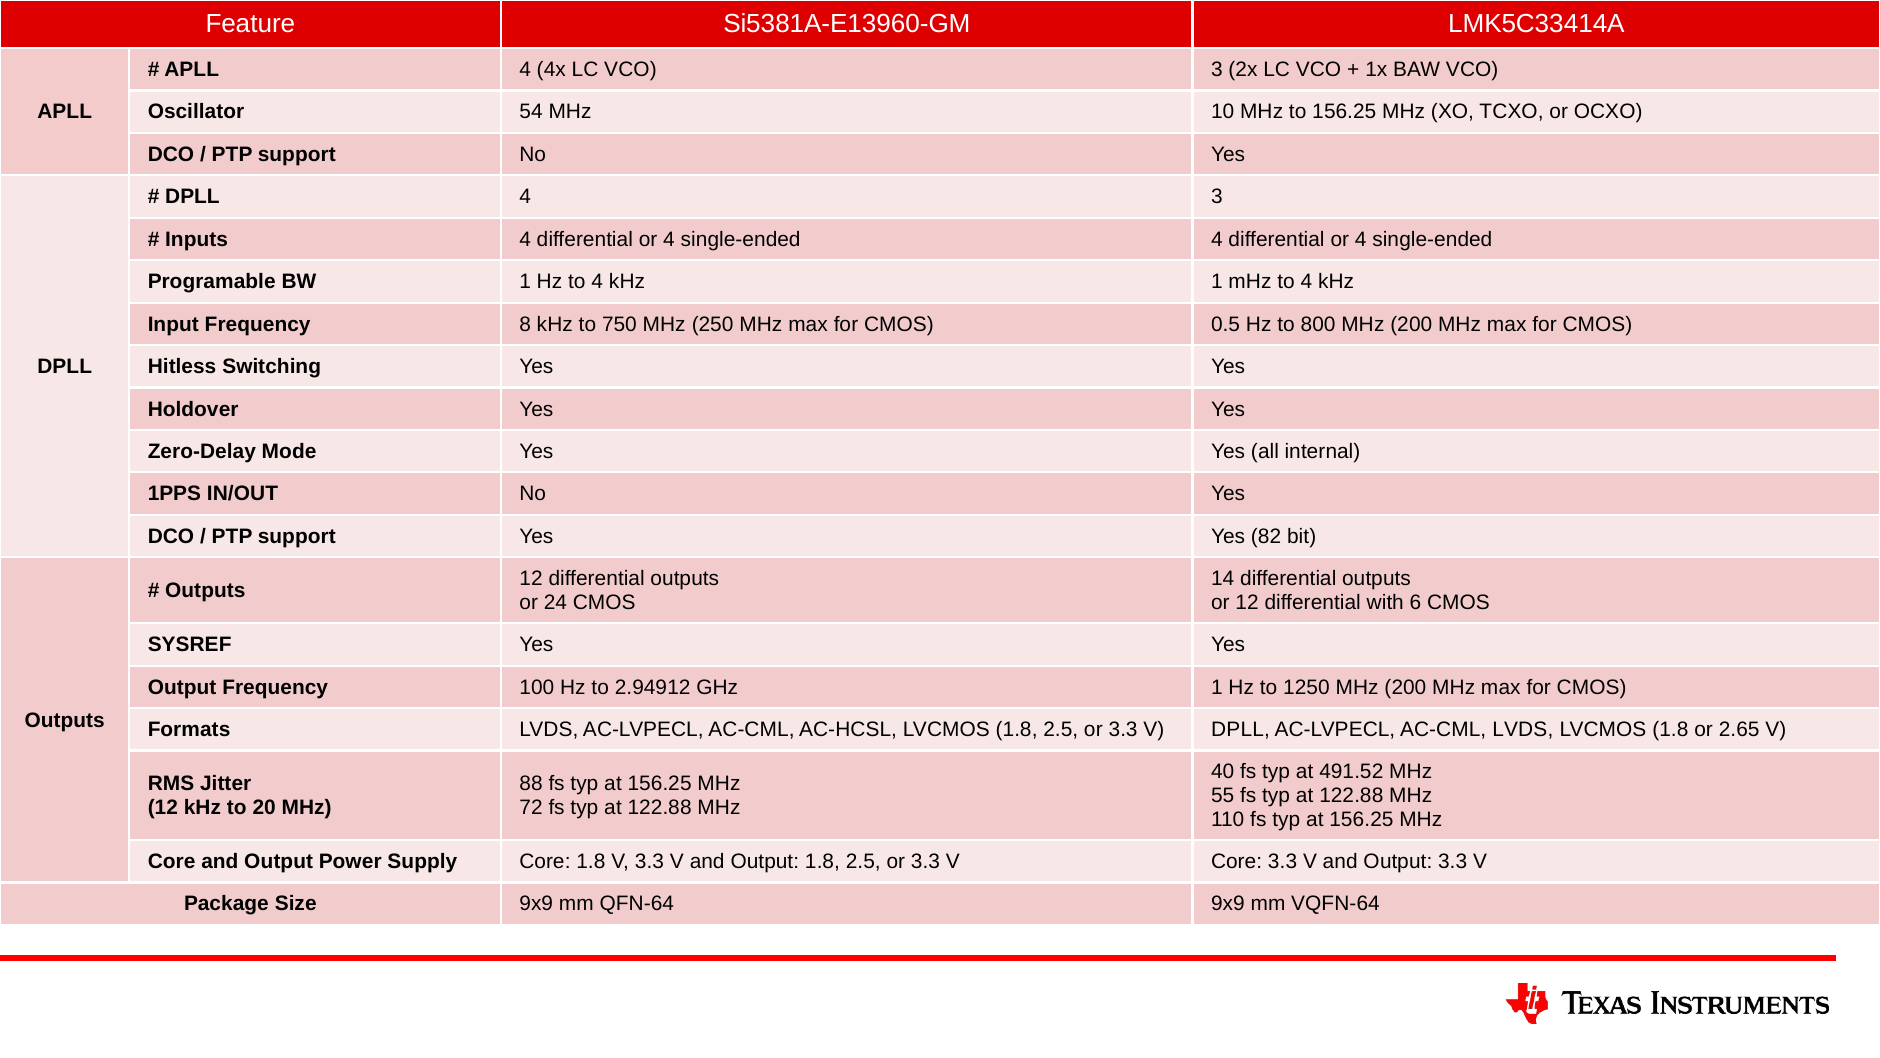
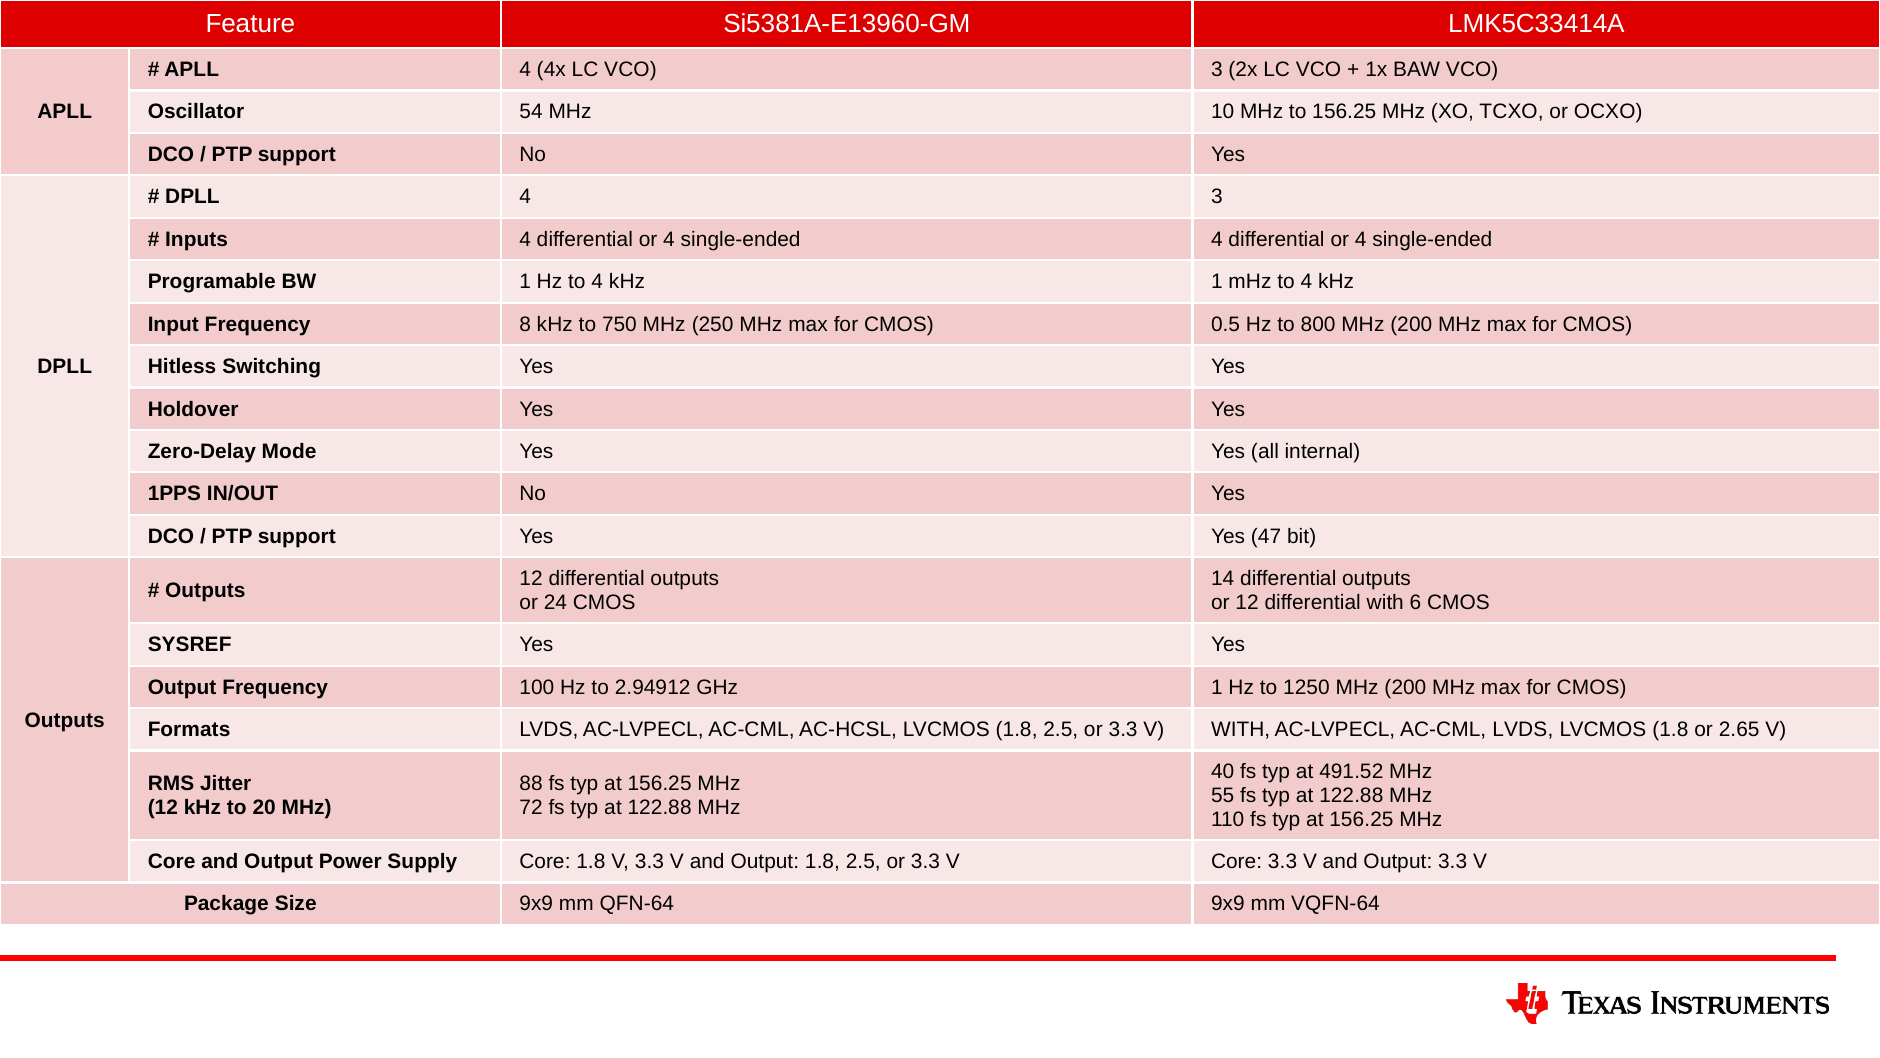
82: 82 -> 47 (1266, 536)
V DPLL: DPLL -> WITH (1241, 729)
